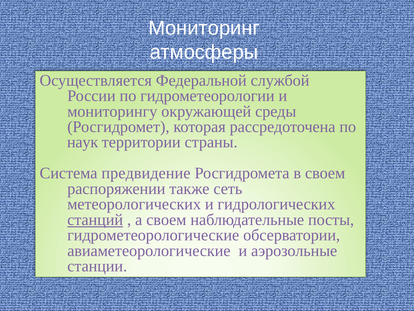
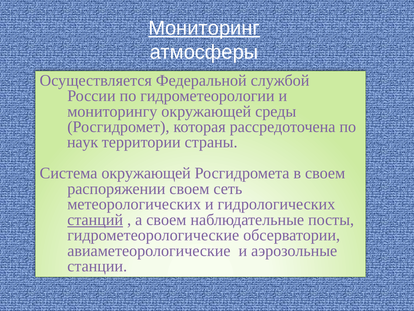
Мониторинг underline: none -> present (204, 28)
Система предвидение: предвидение -> окружающей (146, 173)
распоряжении также: также -> своем (189, 188)
